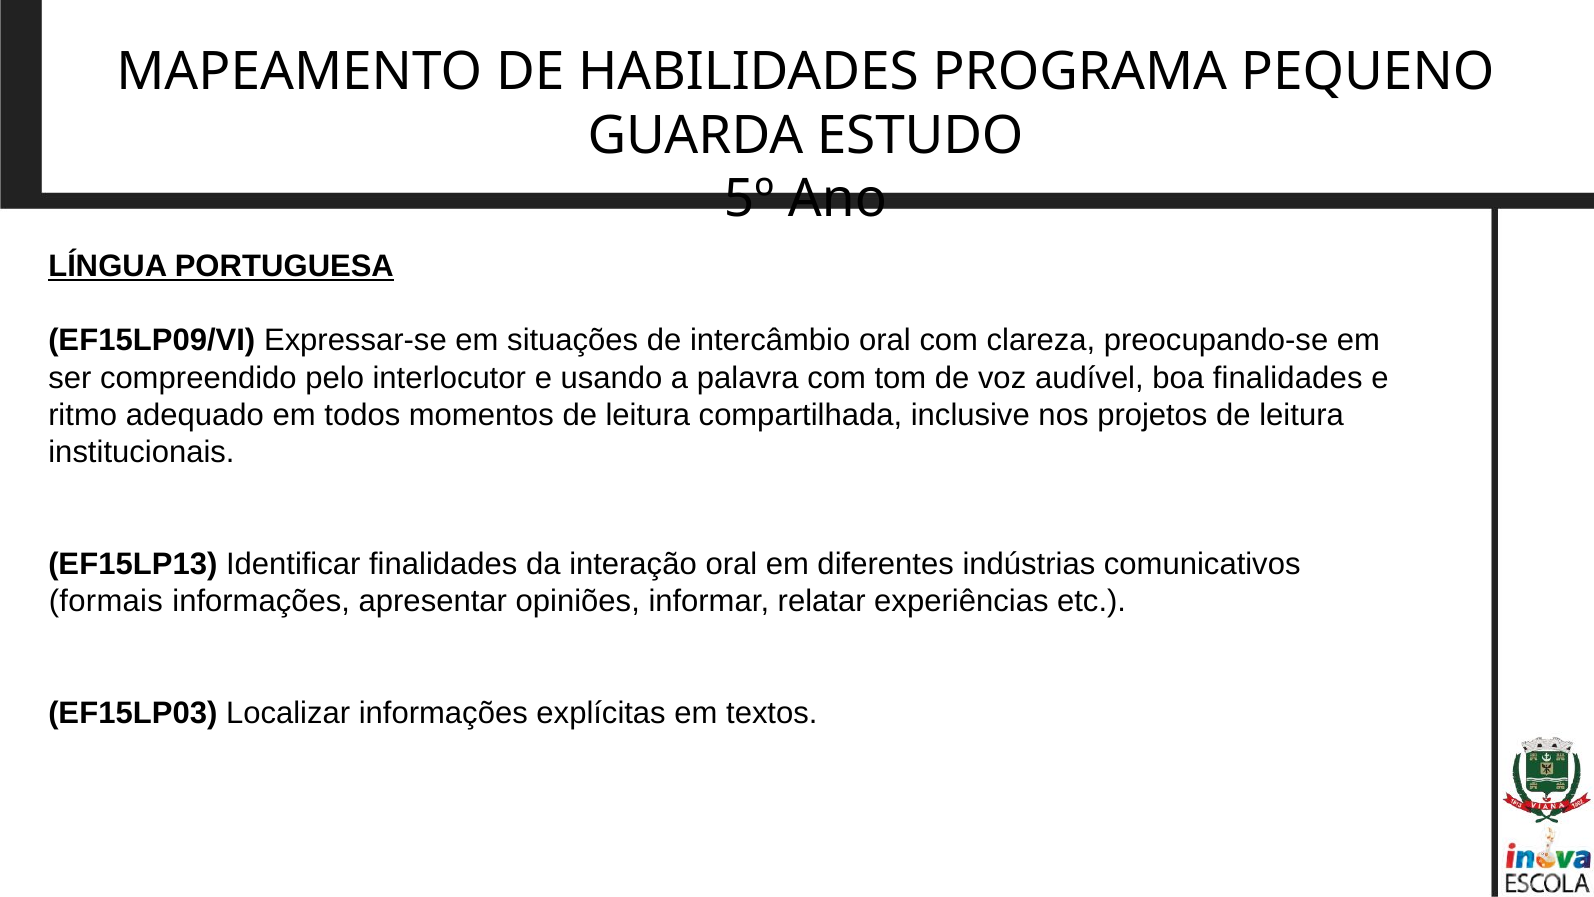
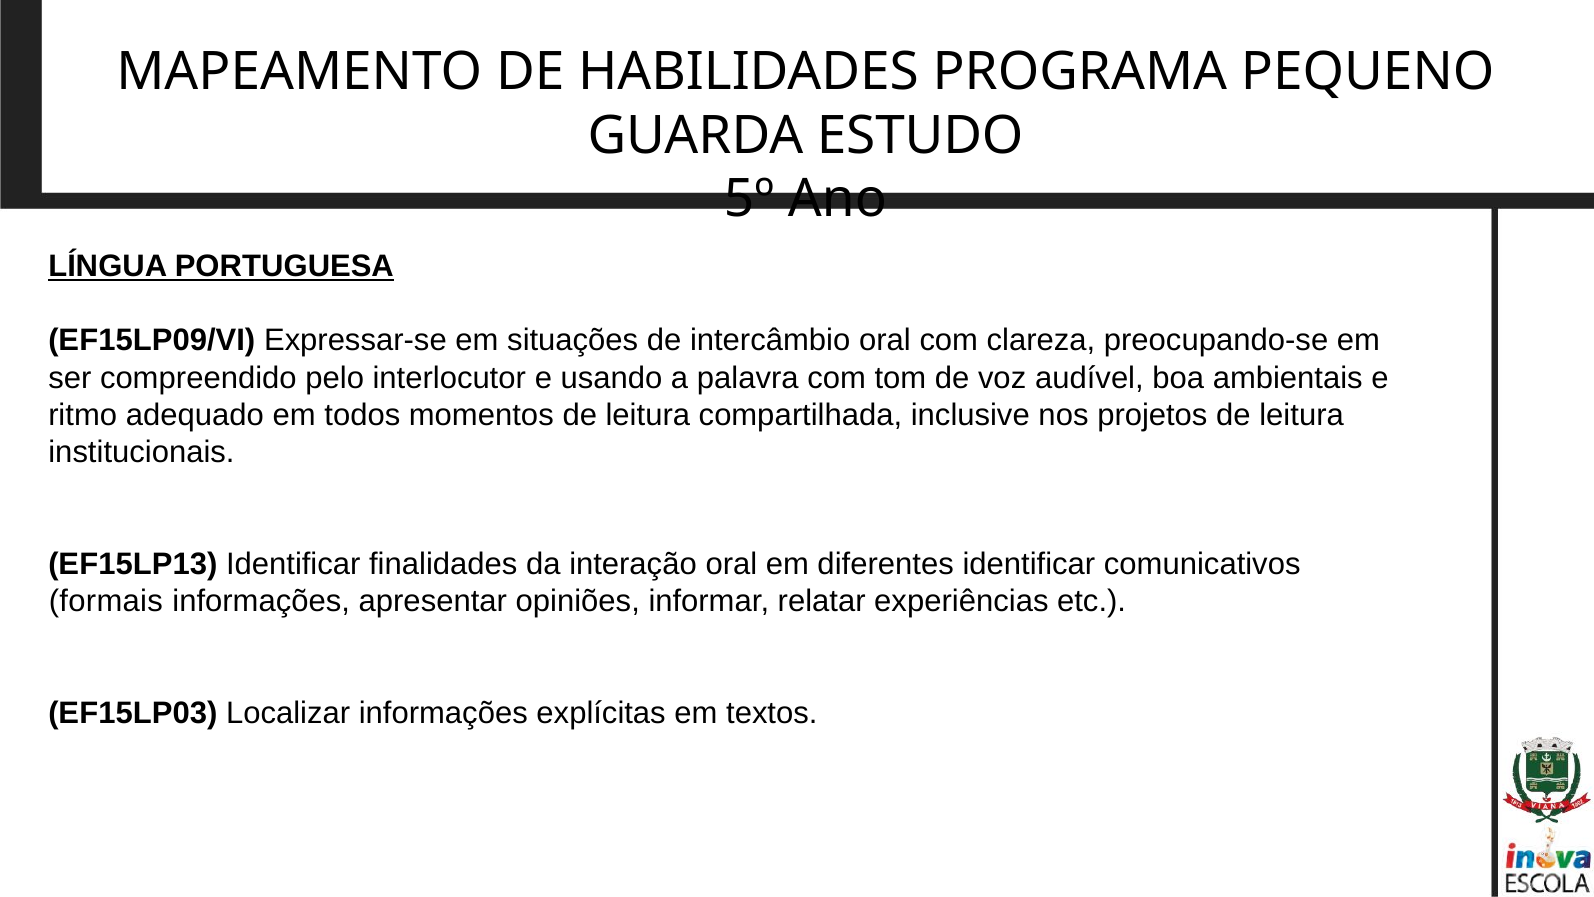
boa finalidades: finalidades -> ambientais (1288, 378)
diferentes indústrias: indústrias -> identificar (1029, 564)
